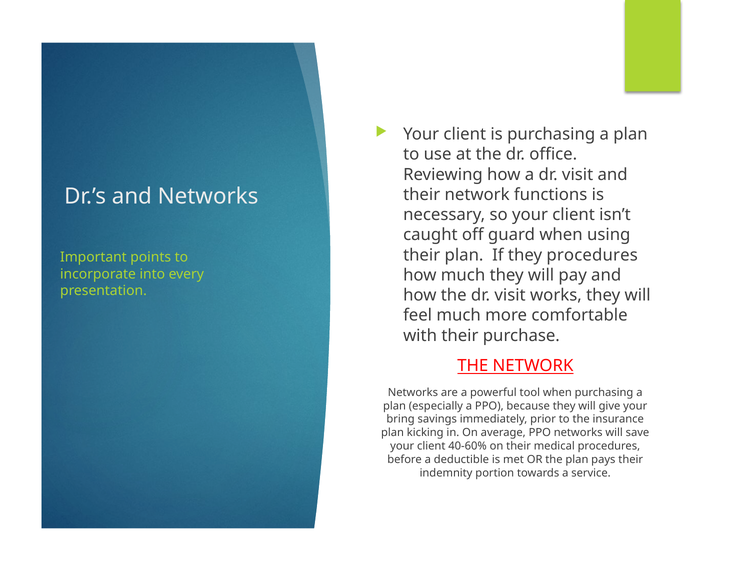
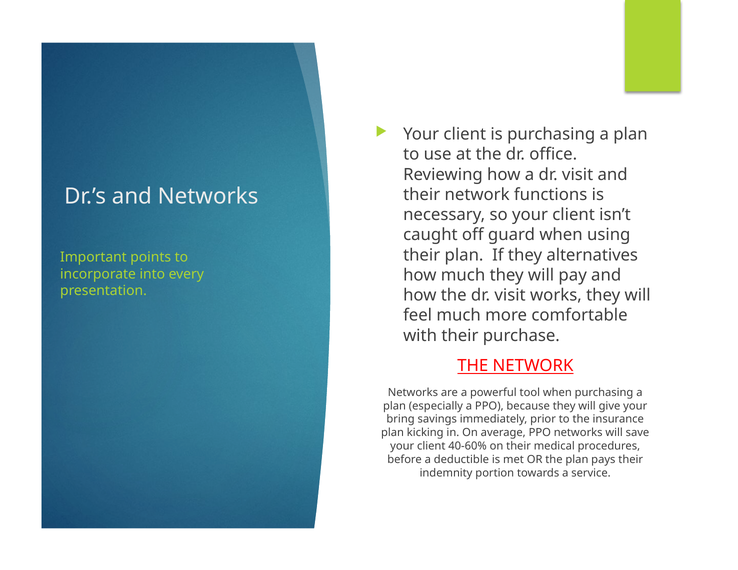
they procedures: procedures -> alternatives (592, 255)
